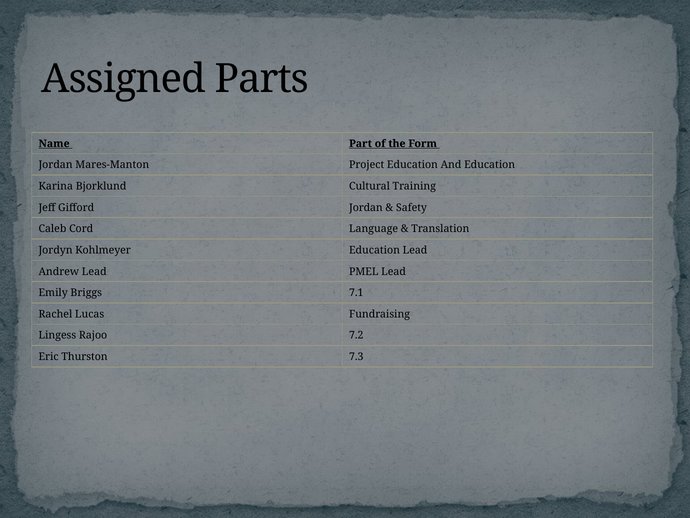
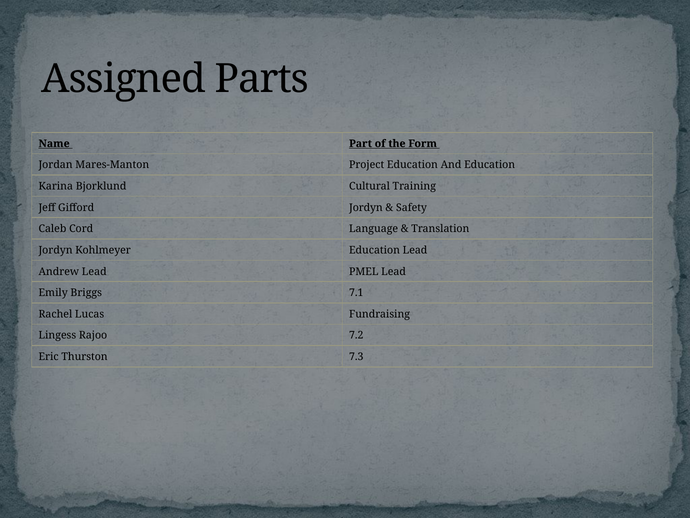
Gifford Jordan: Jordan -> Jordyn (366, 207)
